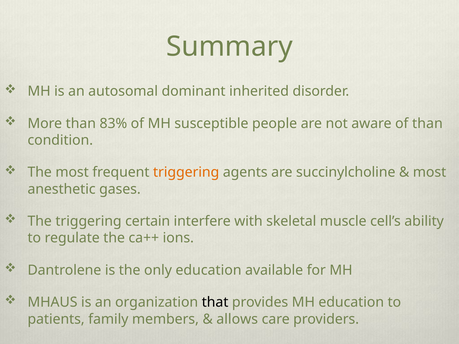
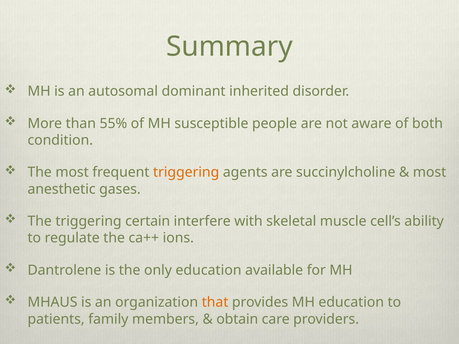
83%: 83% -> 55% (113, 123)
of than: than -> both (428, 123)
that colour: black -> orange (215, 302)
allows: allows -> obtain (237, 319)
